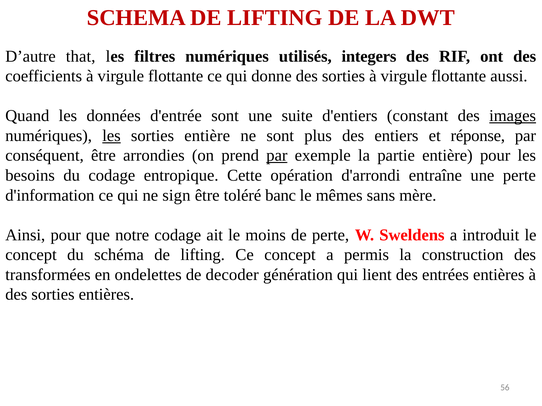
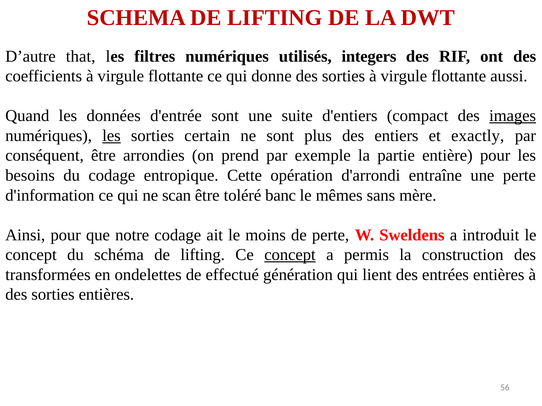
constant: constant -> compact (418, 116)
sorties entière: entière -> certain (207, 136)
réponse: réponse -> exactly (478, 136)
par underline: present -> none (277, 156)
sign: sign -> scan (177, 195)
concept underline: none -> present (290, 255)
decoder: decoder -> effectué (232, 275)
